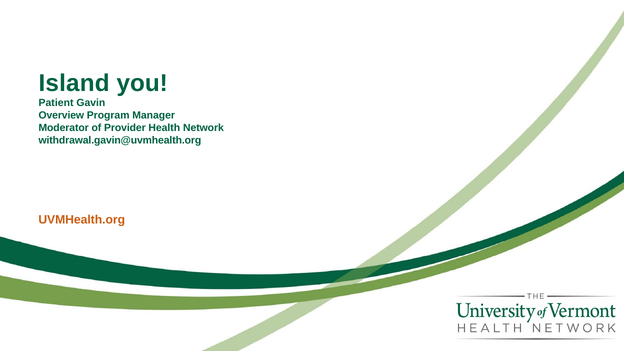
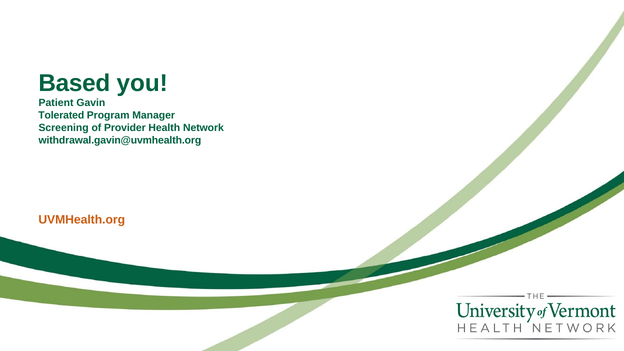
Island: Island -> Based (74, 83)
Overview: Overview -> Tolerated (61, 115)
Moderator: Moderator -> Screening (64, 128)
